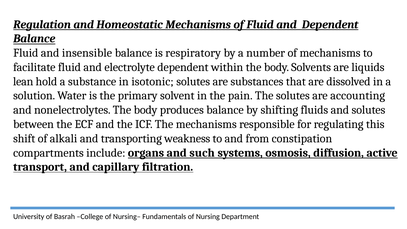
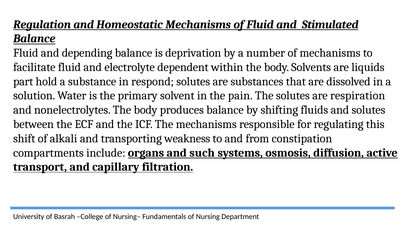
and Dependent: Dependent -> Stimulated (330, 24)
insensible: insensible -> depending (87, 53)
respiratory: respiratory -> deprivation (193, 53)
lean: lean -> part (23, 81)
isotonic: isotonic -> respond (153, 81)
accounting: accounting -> respiration (358, 96)
